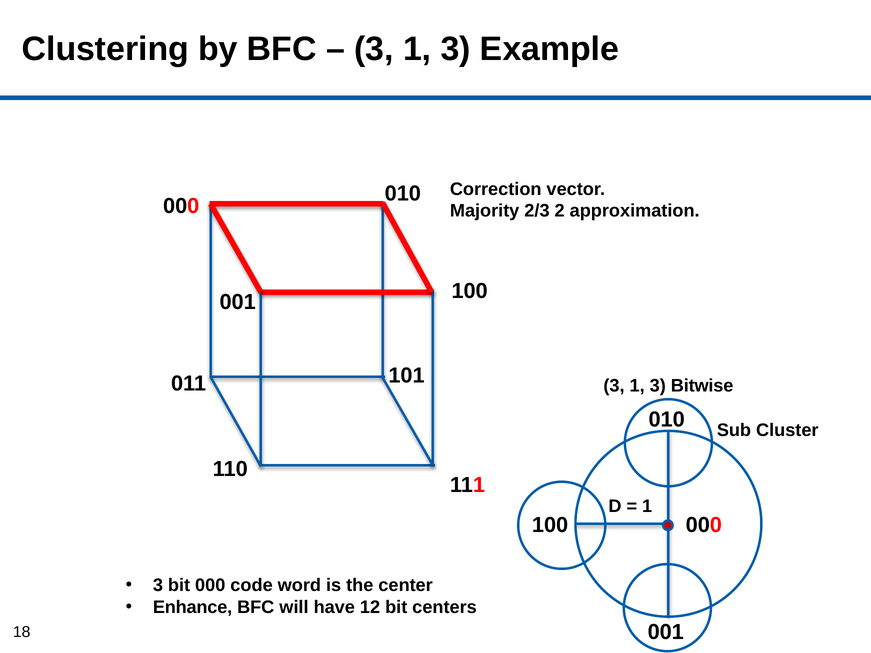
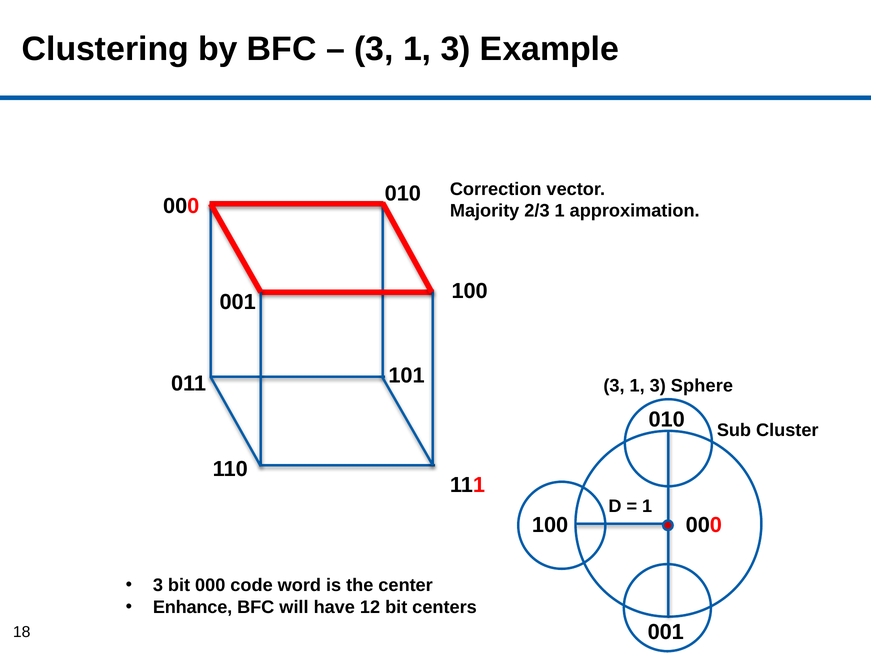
2/3 2: 2 -> 1 (560, 211)
Bitwise: Bitwise -> Sphere (702, 386)
